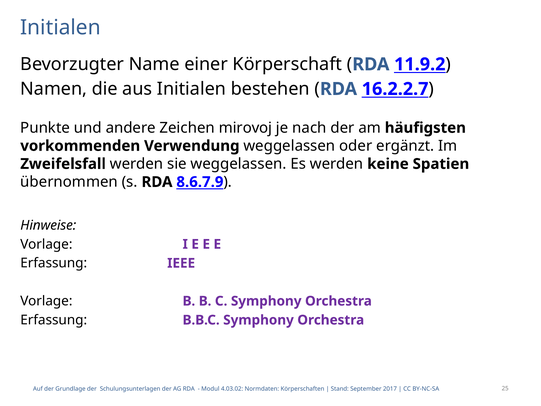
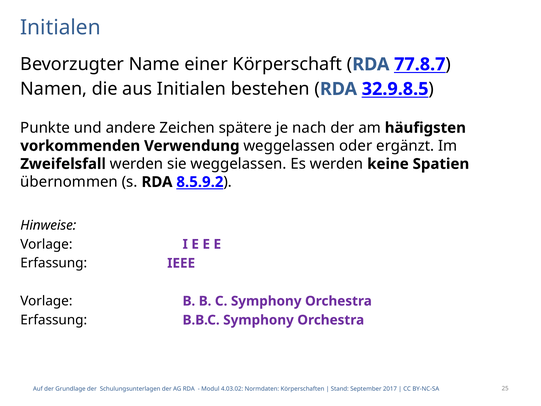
11.9.2: 11.9.2 -> 77.8.7 (420, 64)
16.2.2.7: 16.2.2.7 -> 32.9.8.5 (395, 89)
mirovoj: mirovoj -> spätere (245, 128)
8.6.7.9: 8.6.7.9 -> 8.5.9.2 (200, 182)
